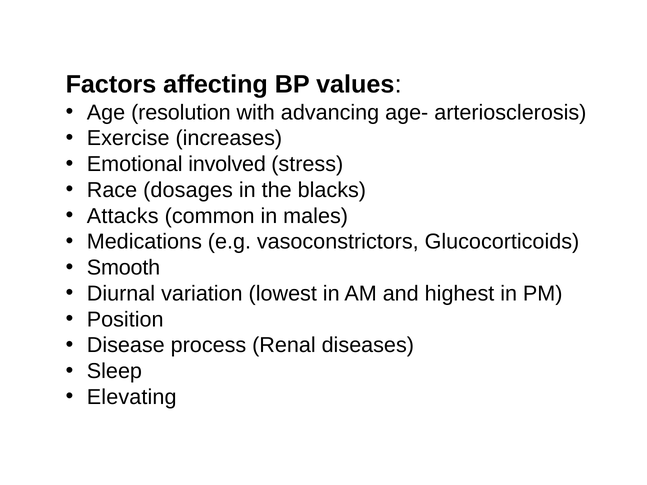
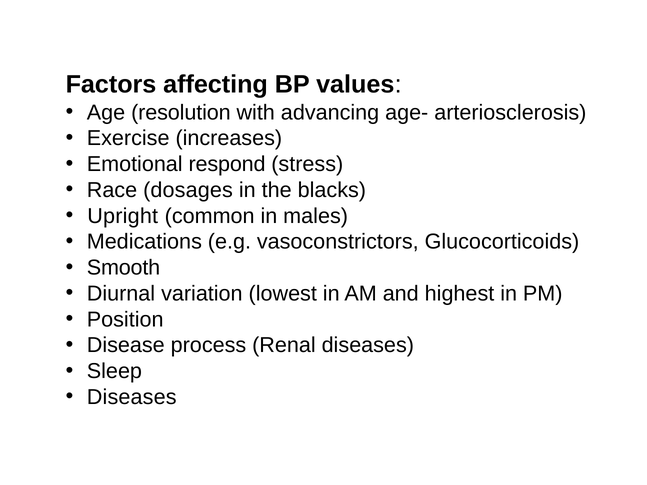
involved: involved -> respond (227, 164)
Attacks: Attacks -> Upright (123, 216)
Elevating: Elevating -> Diseases (132, 397)
